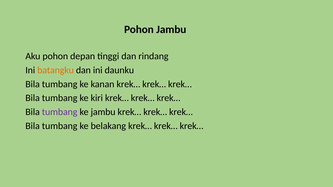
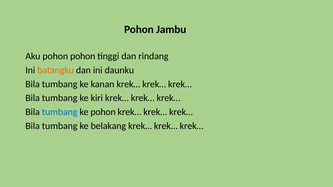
pohon depan: depan -> pohon (83, 56)
tumbang colour: purple -> blue (60, 112)
ke jambu: jambu -> pohon (103, 112)
